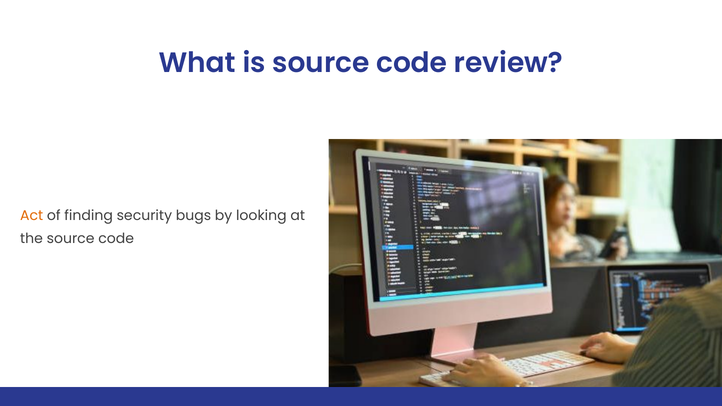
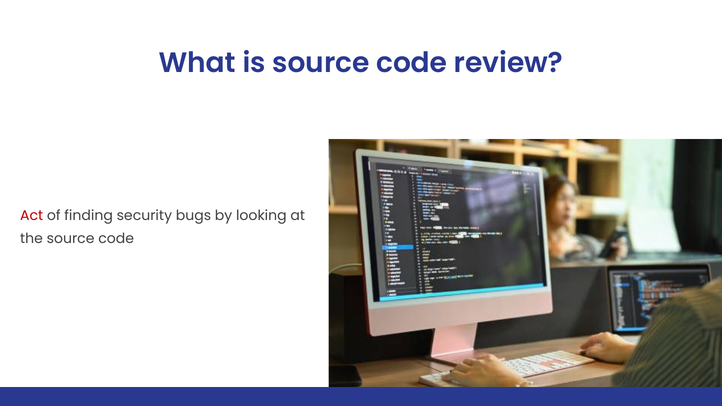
Act colour: orange -> red (32, 216)
